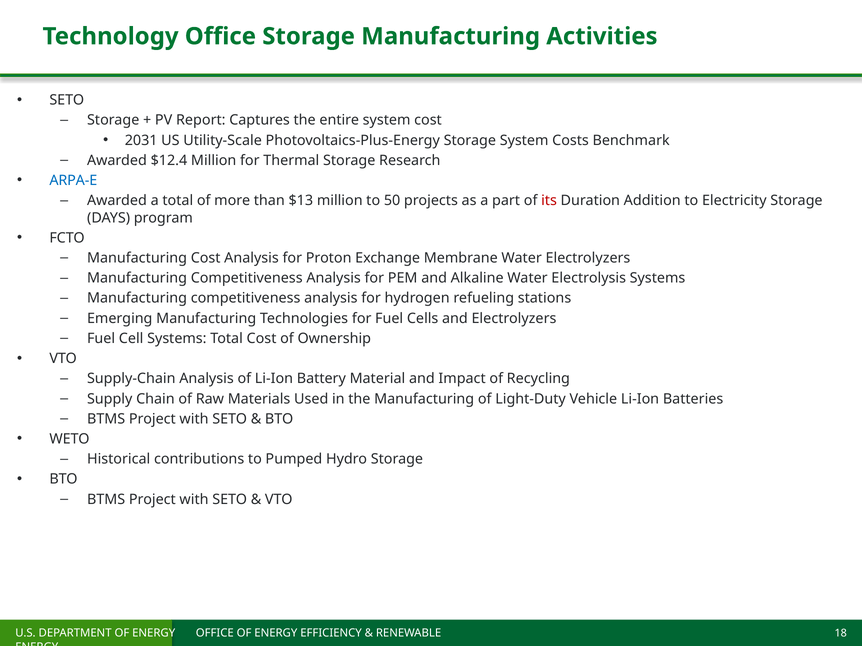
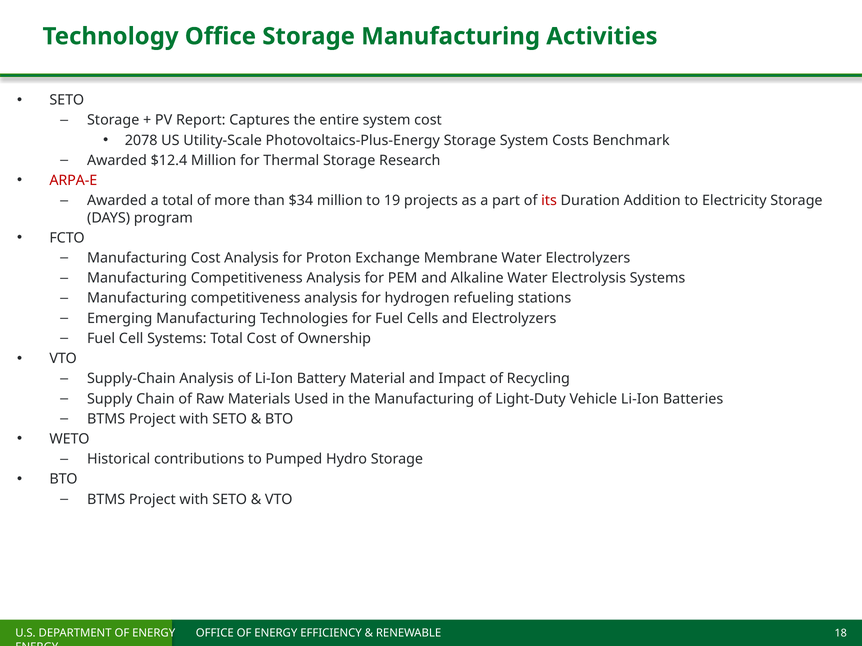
2031: 2031 -> 2078 (141, 140)
ARPA-E colour: blue -> red (73, 181)
$13: $13 -> $34 (301, 201)
50: 50 -> 19 (392, 201)
